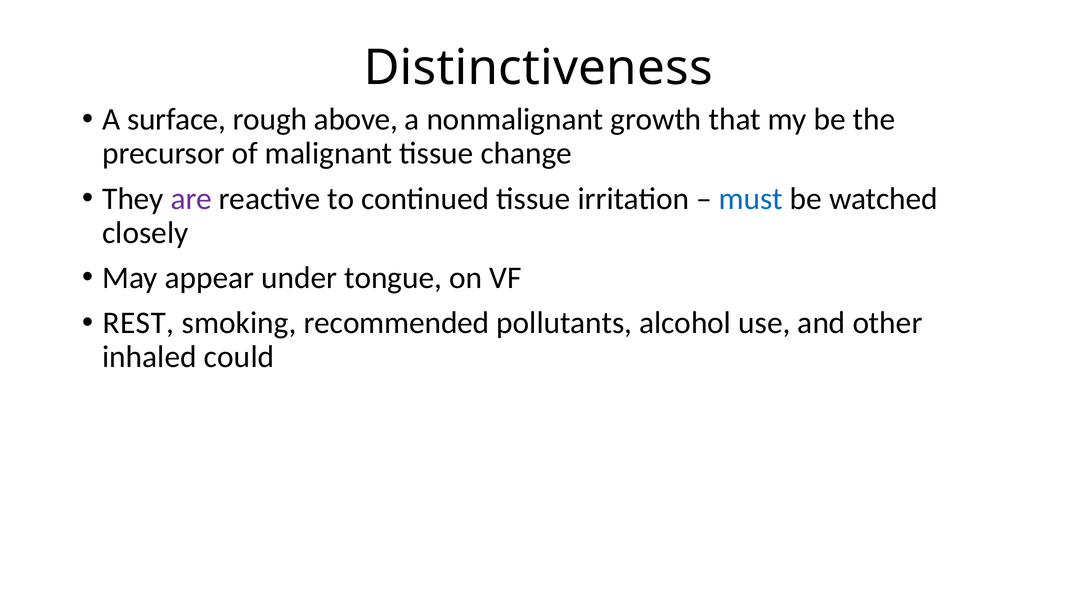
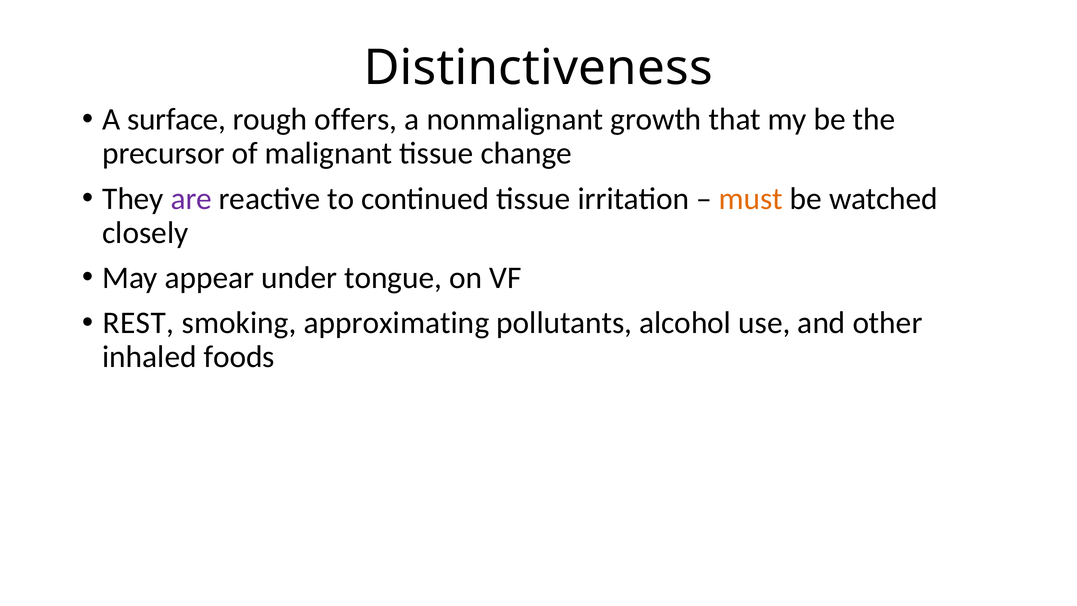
above: above -> offers (356, 120)
must colour: blue -> orange (751, 199)
recommended: recommended -> approximating (396, 323)
could: could -> foods (239, 357)
